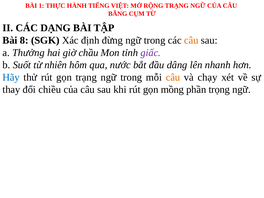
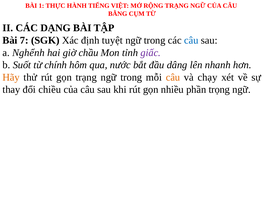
8: 8 -> 7 (24, 40)
đừng: đừng -> tuyệt (112, 40)
câu colour: orange -> blue (191, 40)
Thưởng: Thưởng -> Nghểnh (28, 53)
nhiên: nhiên -> chính (56, 65)
Hãy colour: blue -> orange (11, 77)
mồng: mồng -> nhiều (172, 90)
